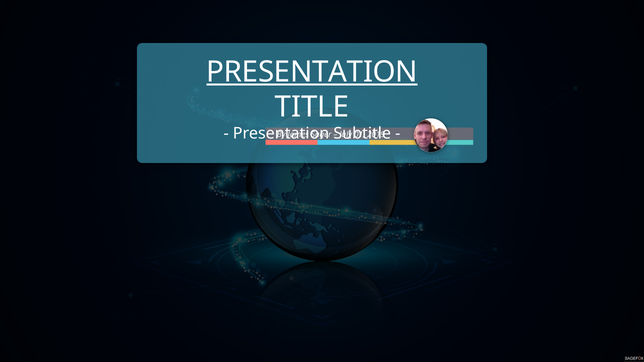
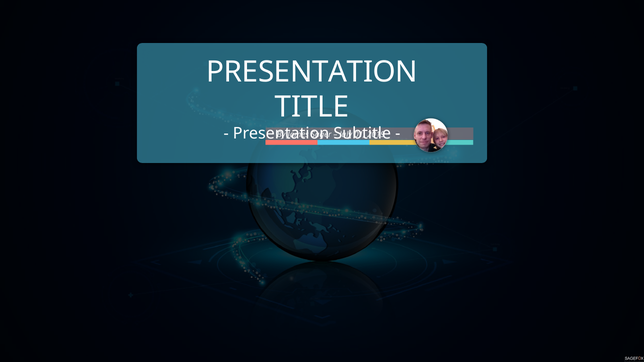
PRESENTATION underline: present -> none (312, 72)
